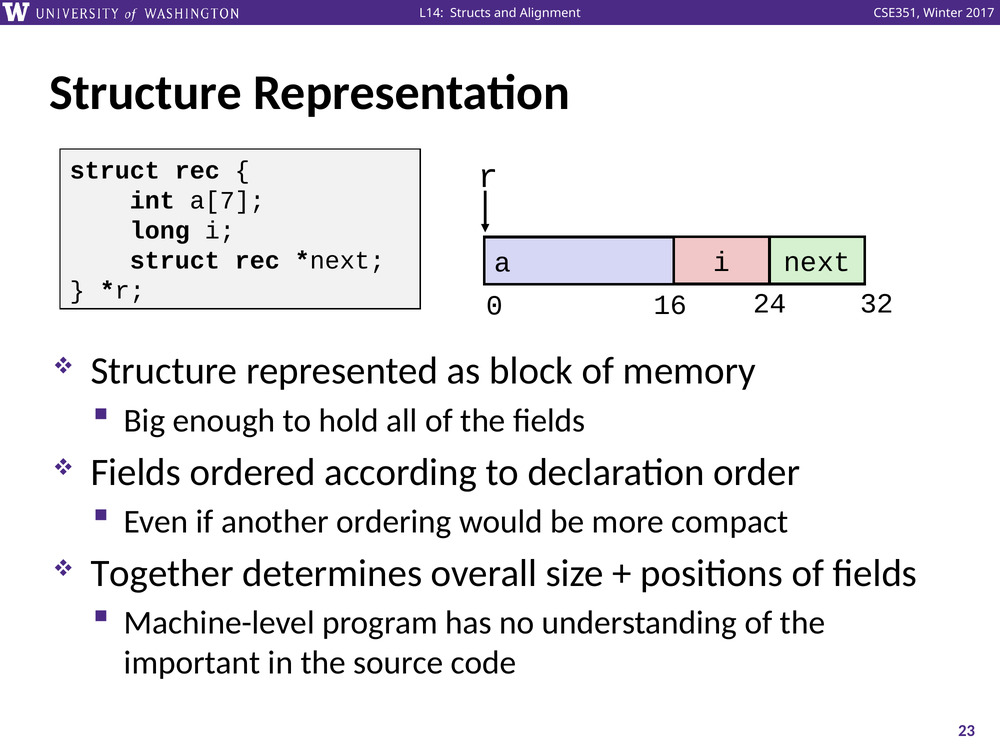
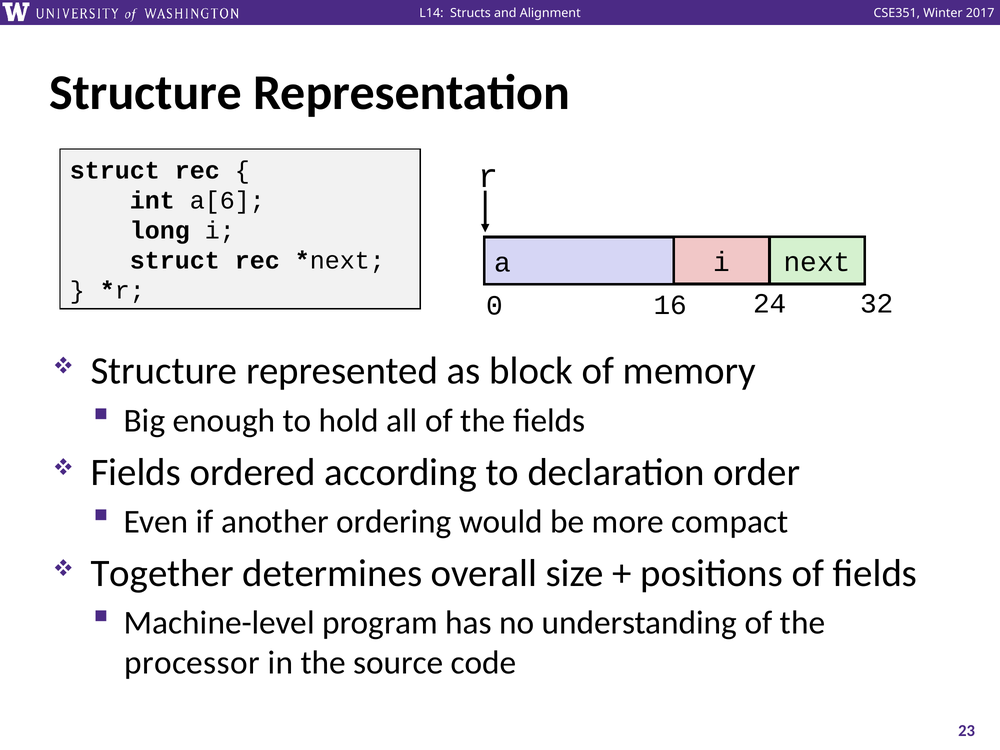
a[7: a[7 -> a[6 (227, 201)
important: important -> processor (192, 663)
